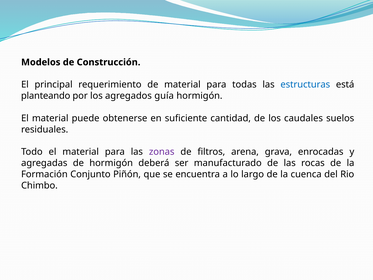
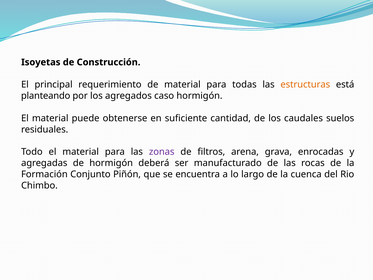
Modelos: Modelos -> Isoyetas (41, 62)
estructuras colour: blue -> orange (305, 85)
guía: guía -> caso (164, 96)
